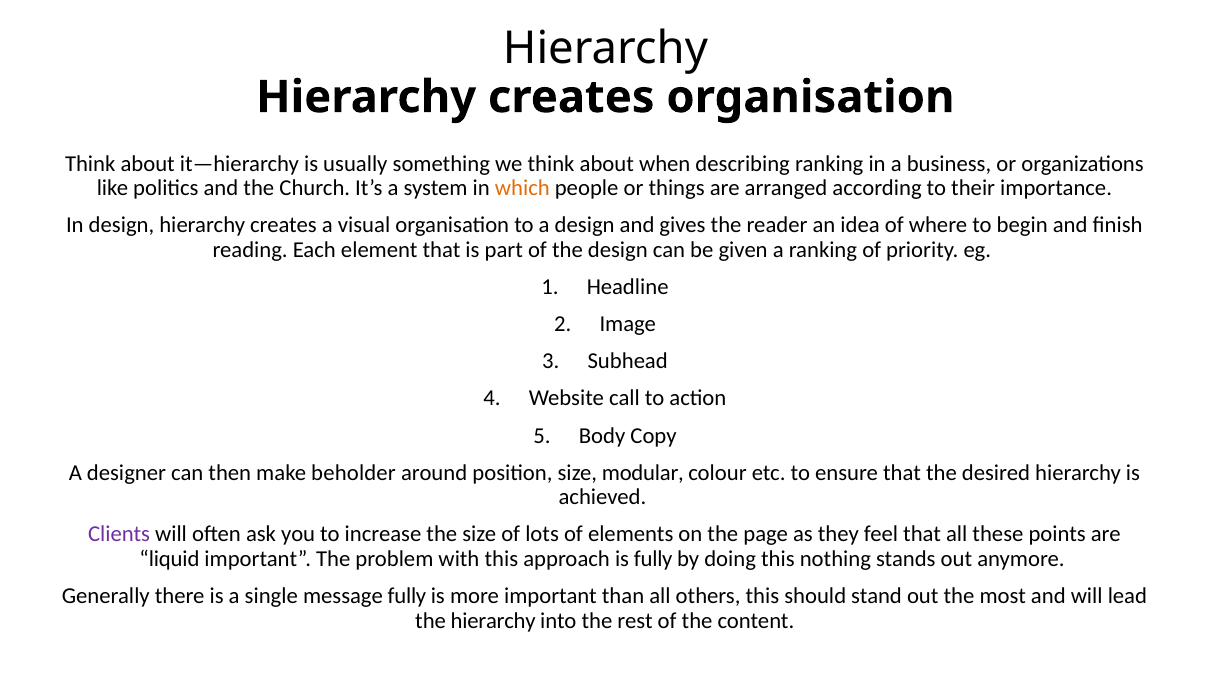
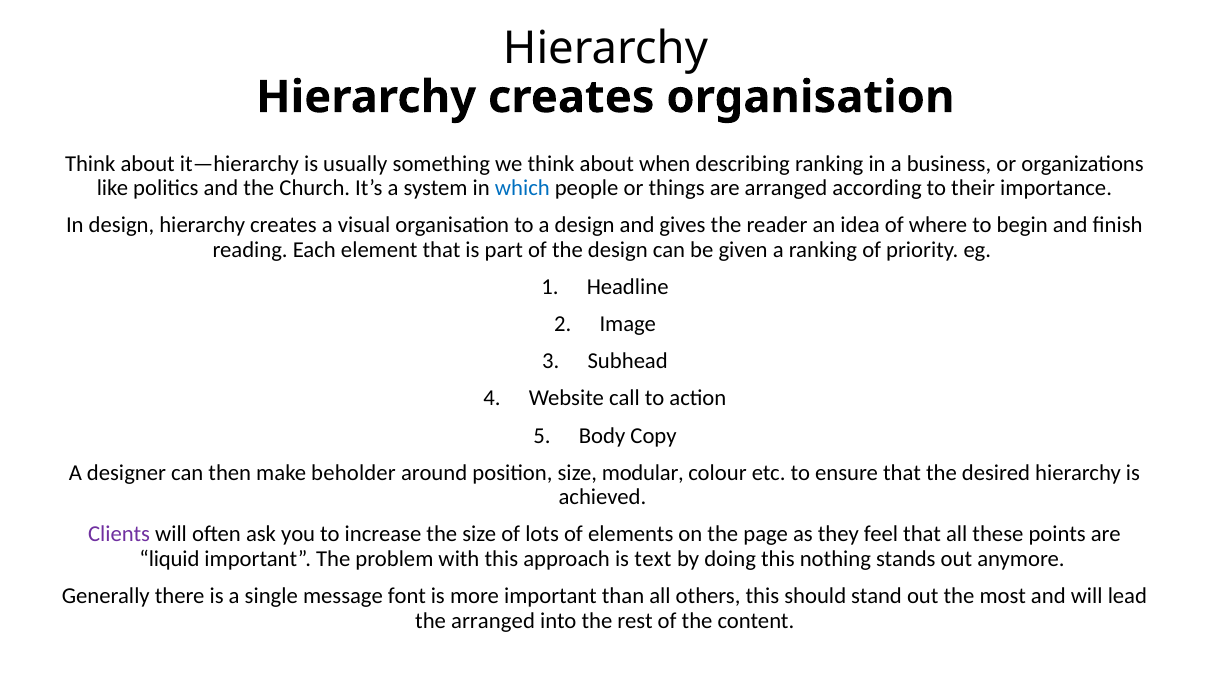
which colour: orange -> blue (522, 188)
is fully: fully -> text (653, 559)
message fully: fully -> font (407, 596)
the hierarchy: hierarchy -> arranged (493, 621)
